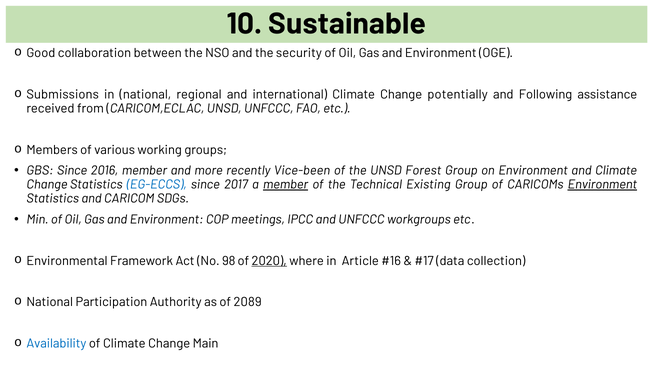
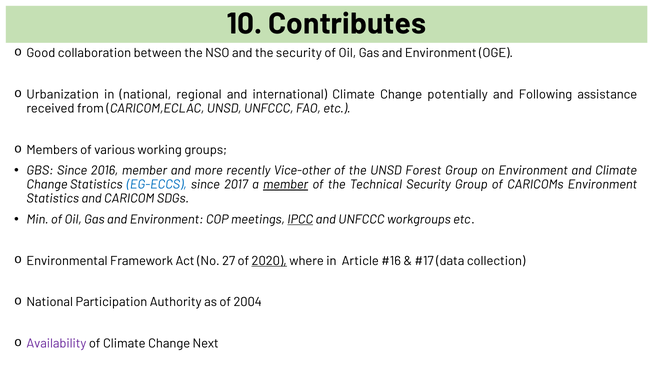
Sustainable: Sustainable -> Contributes (347, 24)
Submissions: Submissions -> Urbanization (63, 94)
Vice-been: Vice-been -> Vice-other (302, 171)
Technical Existing: Existing -> Security (429, 184)
Environment underline: present -> none (602, 184)
IPCC underline: none -> present (300, 219)
98: 98 -> 27 (229, 261)
2089: 2089 -> 2004 (248, 302)
Availability colour: blue -> purple (56, 343)
Main: Main -> Next (206, 343)
